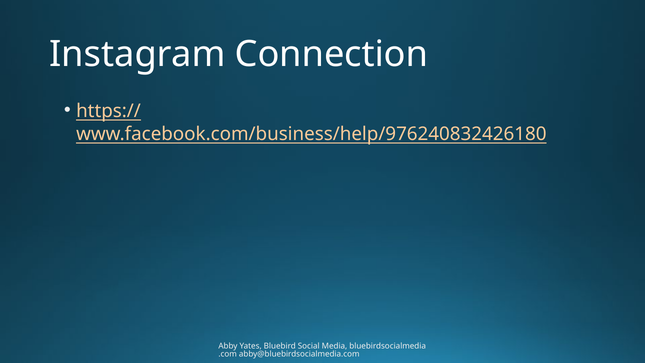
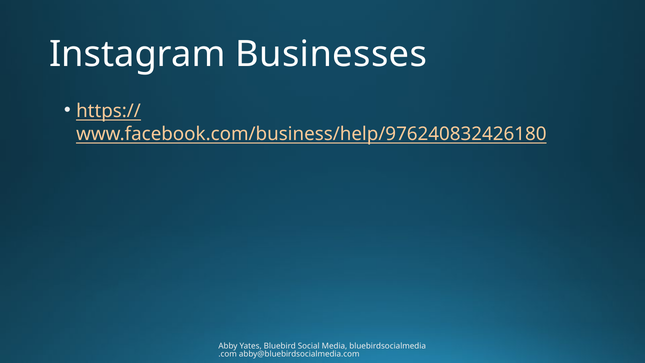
Connection: Connection -> Businesses (331, 54)
